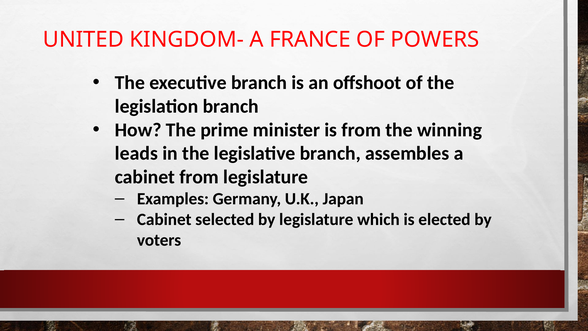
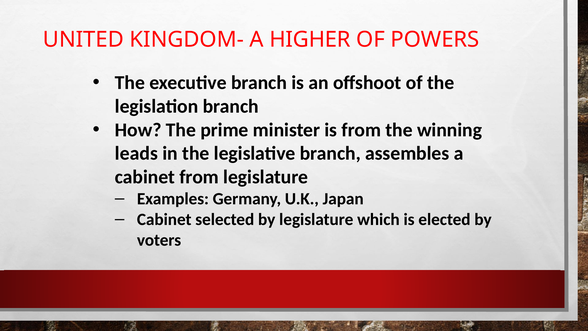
FRANCE: FRANCE -> HIGHER (310, 40)
